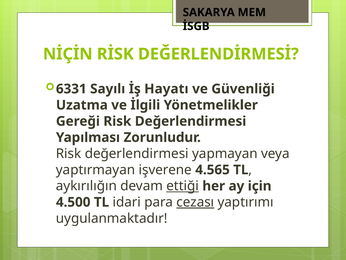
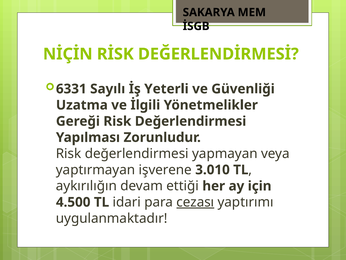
Hayatı: Hayatı -> Yeterli (166, 89)
4.565: 4.565 -> 3.010 (213, 170)
ettiği underline: present -> none (183, 186)
